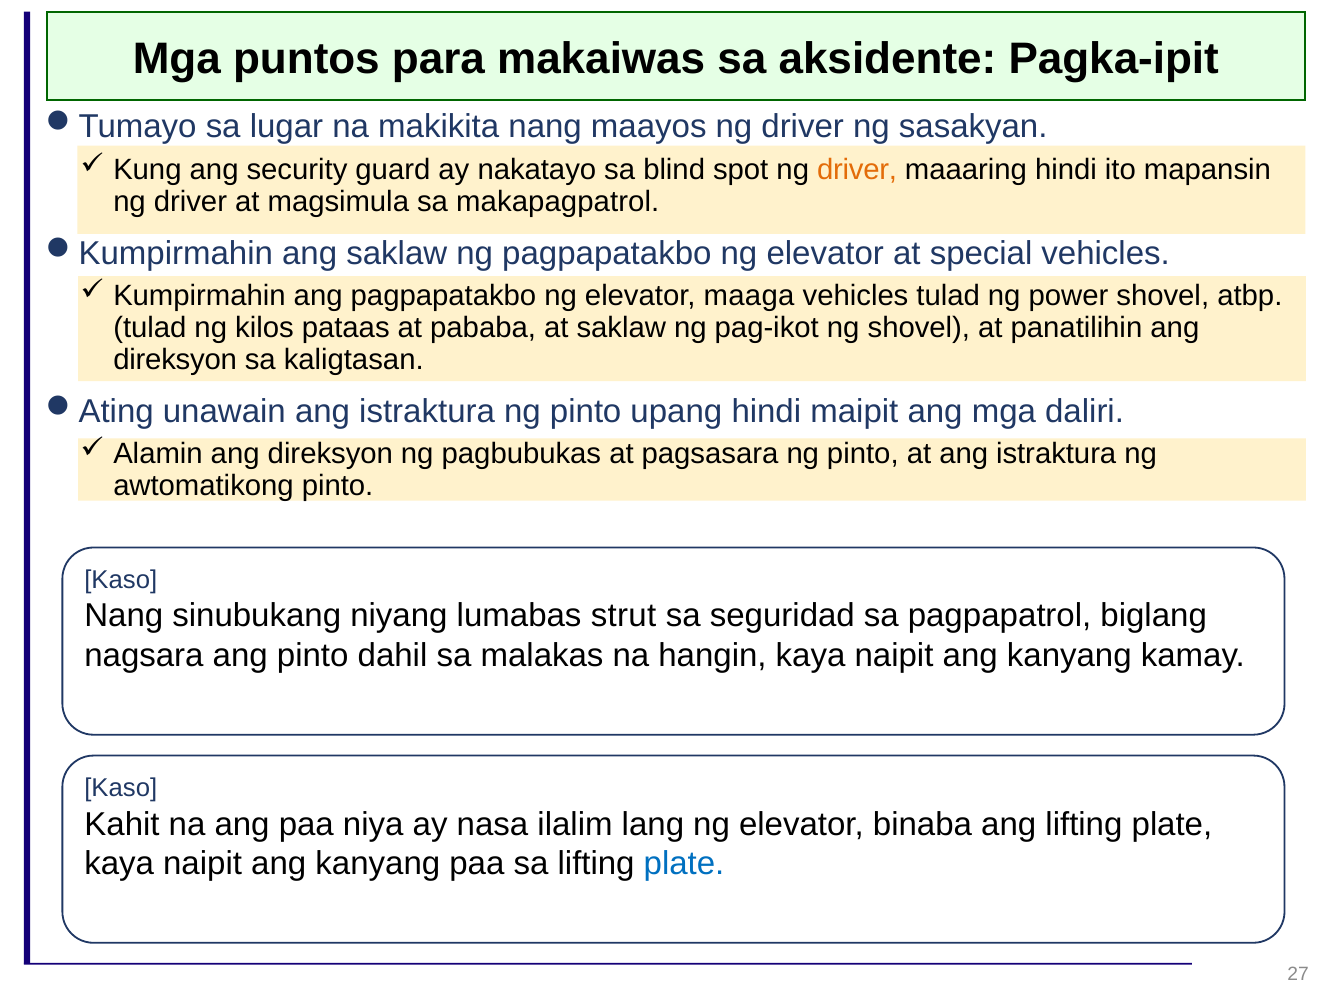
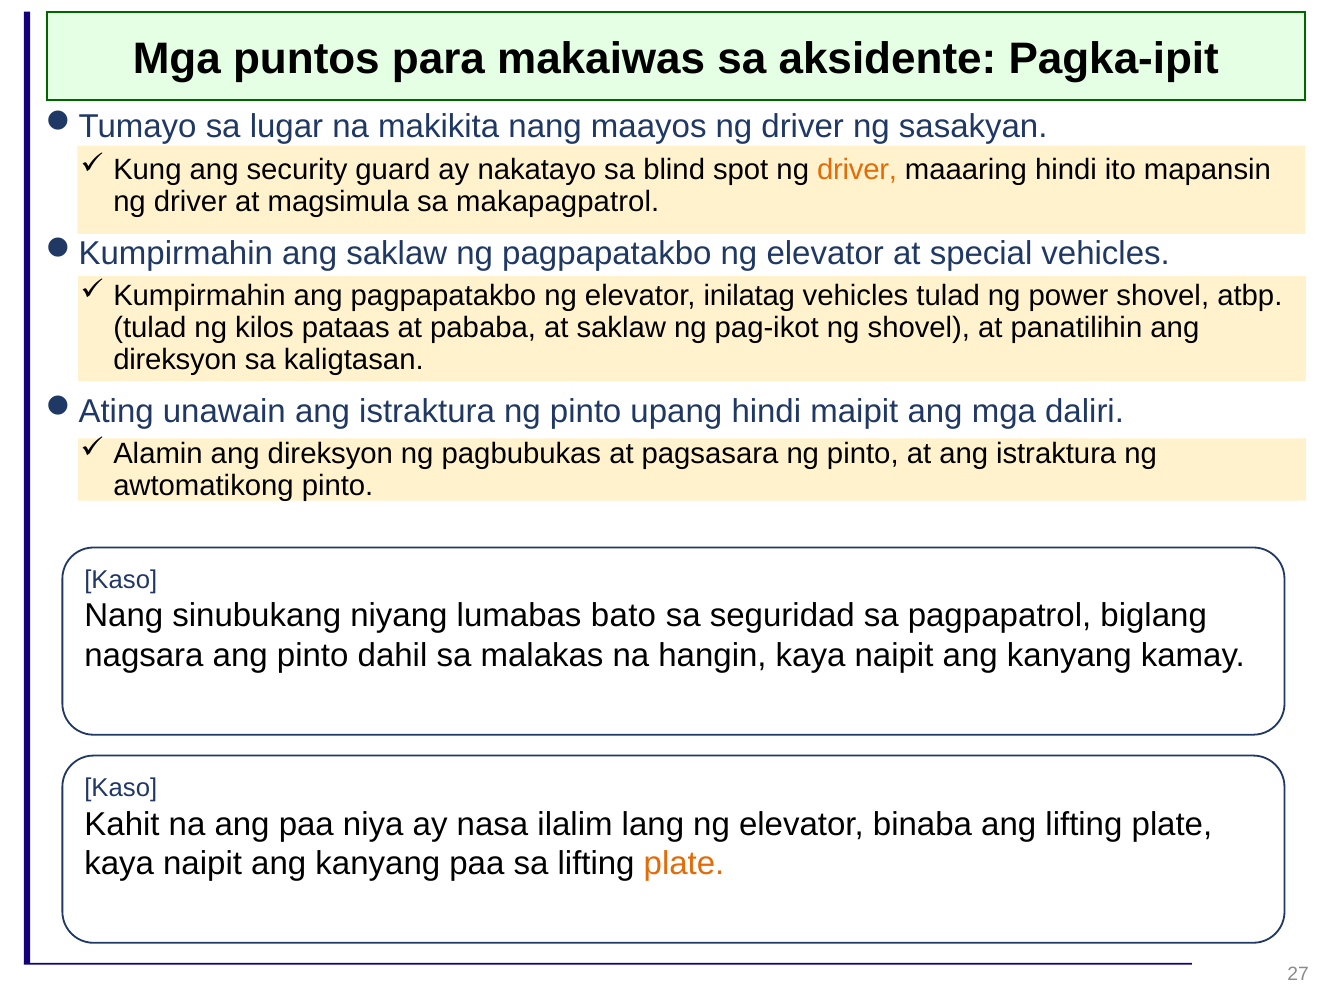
maaga: maaga -> inilatag (749, 296)
strut: strut -> bato (623, 616)
plate colour: blue -> orange (684, 864)
